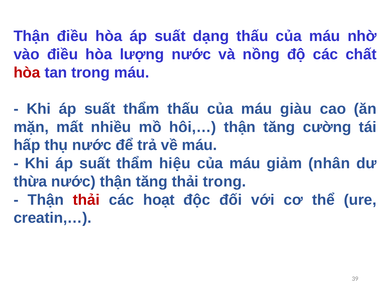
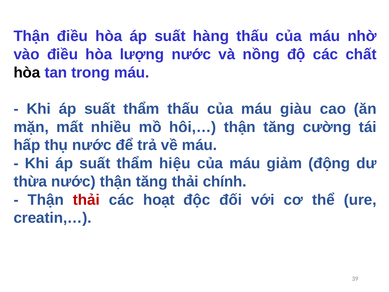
dạng: dạng -> hàng (211, 36)
hòa colour: red -> black (27, 72)
nhân: nhân -> động (329, 163)
thải trong: trong -> chính (225, 181)
